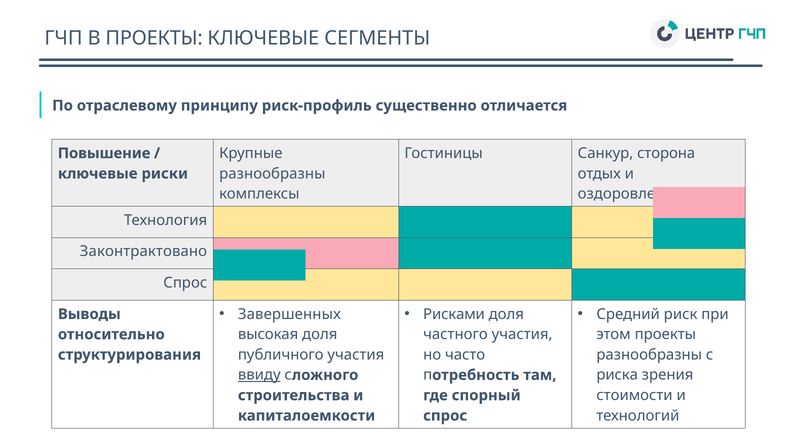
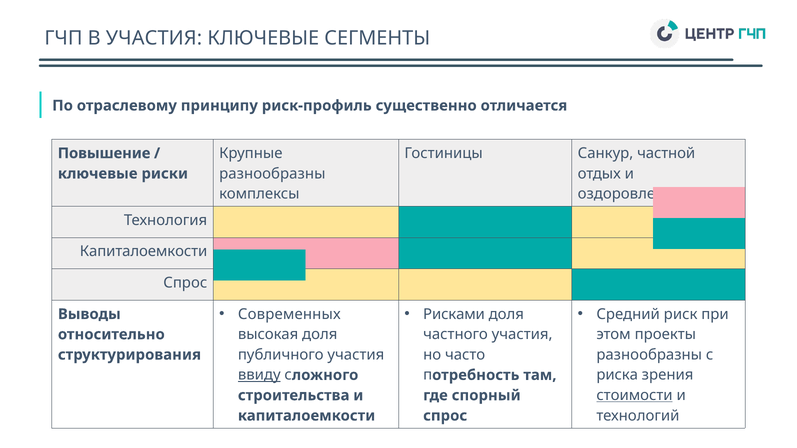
В ПРОЕКТЫ: ПРОЕКТЫ -> УЧАСТИЯ (154, 38)
сторона: сторона -> частной (666, 153)
Законтрактовано: Законтрактовано -> Капиталоемкости (144, 252)
Завершенных: Завершенных -> Современных (289, 314)
стоимости underline: none -> present (635, 396)
